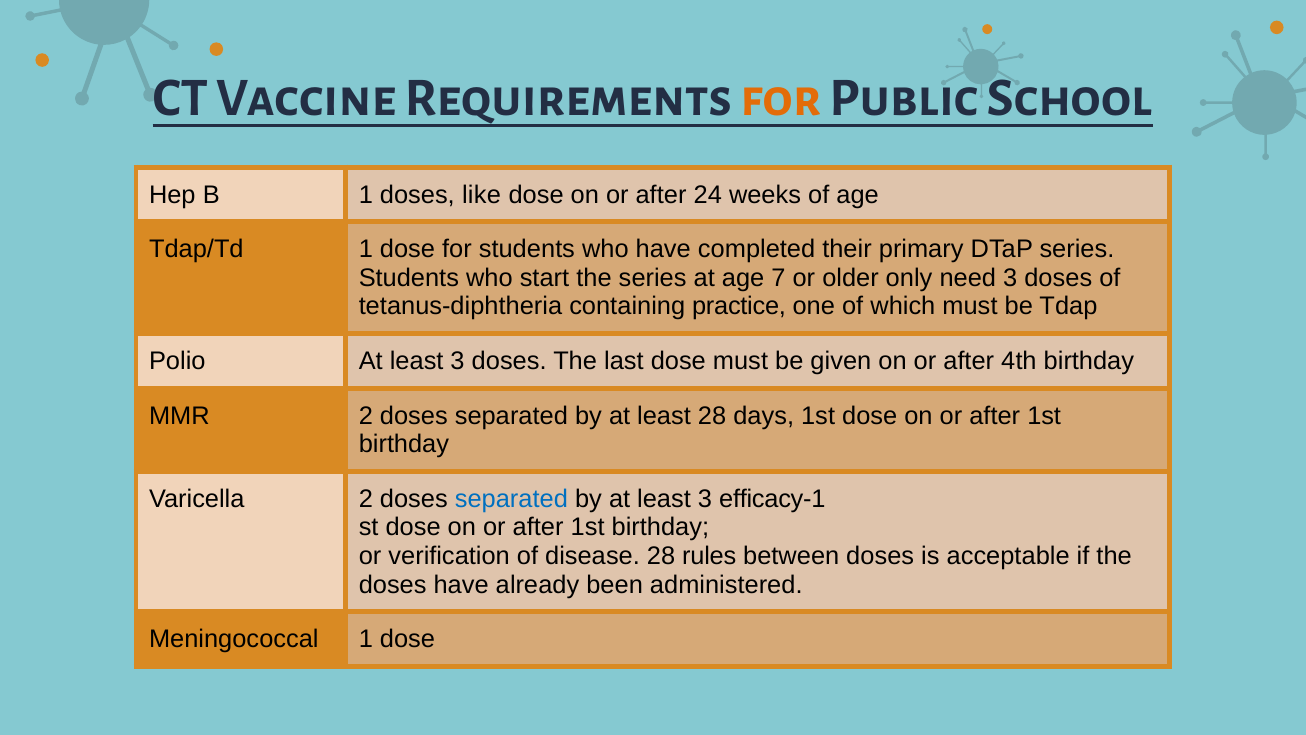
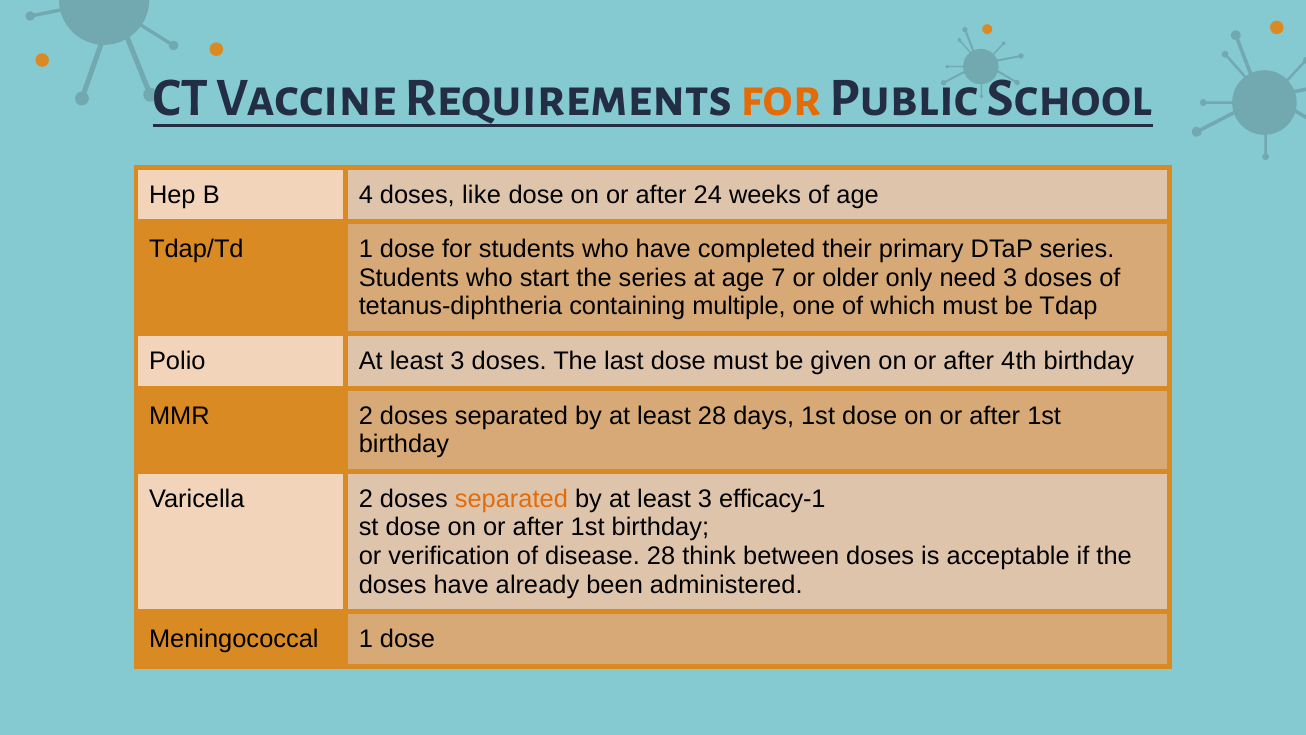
B 1: 1 -> 4 (366, 195)
practice: practice -> multiple (739, 306)
separated colour: blue -> orange (511, 499)
rules: rules -> think (709, 556)
